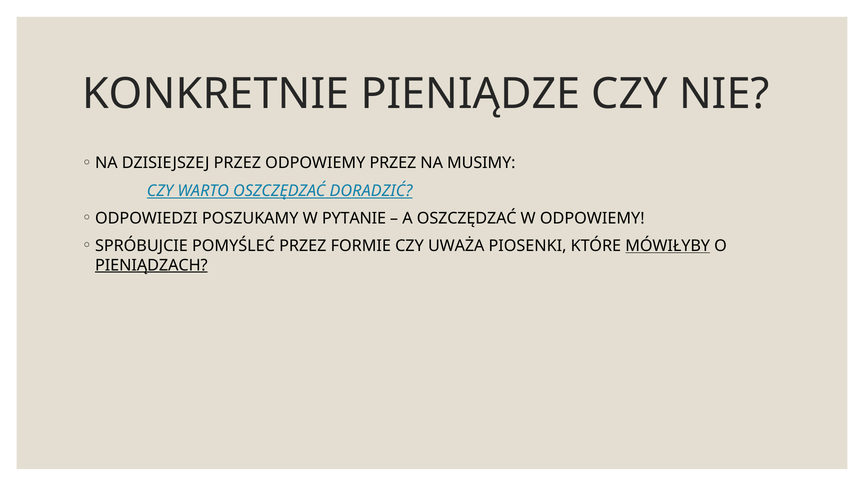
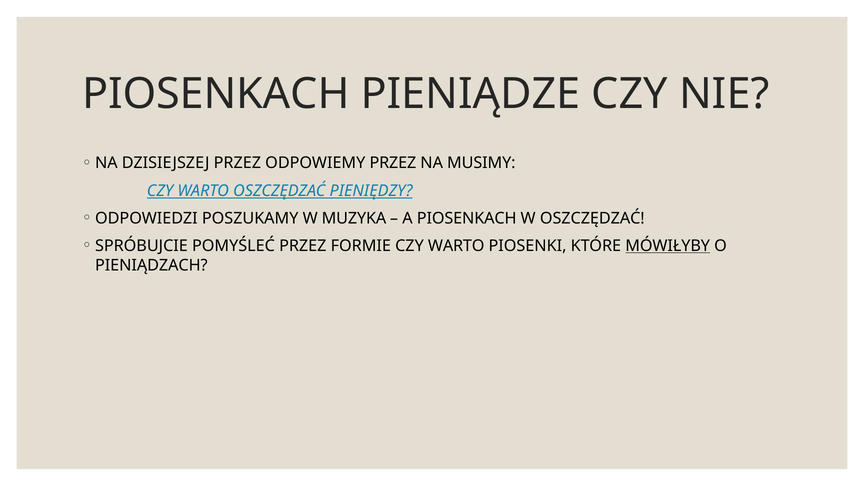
KONKRETNIE: KONKRETNIE -> PIOSENKACH (216, 94)
DORADZIĆ: DORADZIĆ -> PIENIĘDZY (371, 191)
PYTANIE: PYTANIE -> MUZYKA (354, 218)
A OSZCZĘDZAĆ: OSZCZĘDZAĆ -> PIOSENKACH (467, 218)
W ODPOWIEMY: ODPOWIEMY -> OSZCZĘDZAĆ (592, 218)
UWAŻA: UWAŻA -> WARTO (456, 246)
PIENIĄDZACH underline: present -> none (151, 265)
